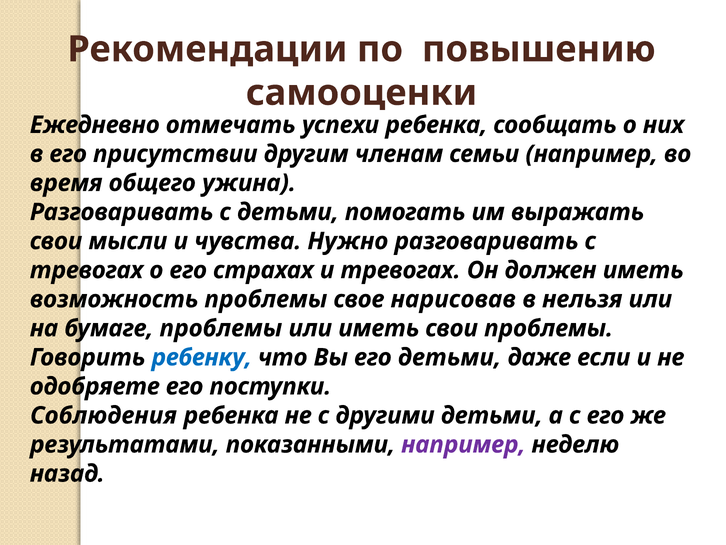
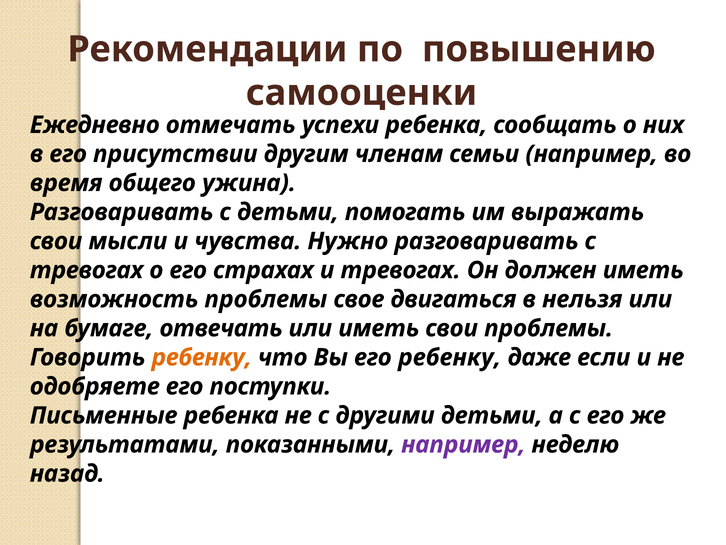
нарисовав: нарисовав -> двигаться (453, 299)
бумаге проблемы: проблемы -> отвечать (221, 328)
ребенку colour: blue -> orange (202, 357)
его детьми: детьми -> ребенку (449, 357)
Соблюдения: Соблюдения -> Письменные (104, 415)
